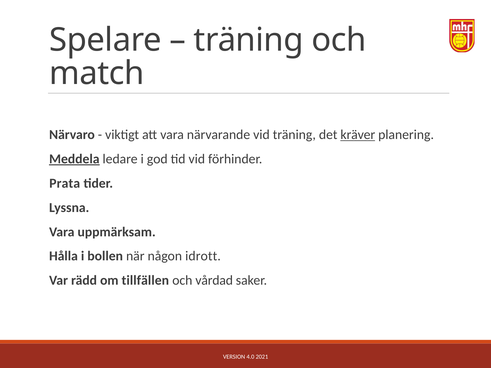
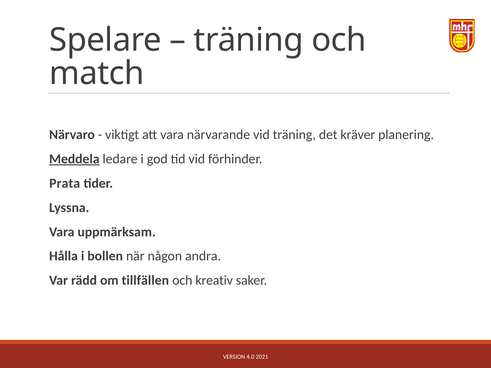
kräver underline: present -> none (358, 135)
idrott: idrott -> andra (203, 256)
vårdad: vårdad -> kreativ (214, 281)
